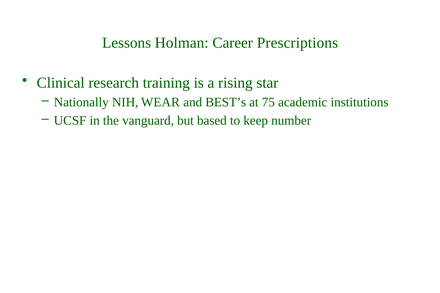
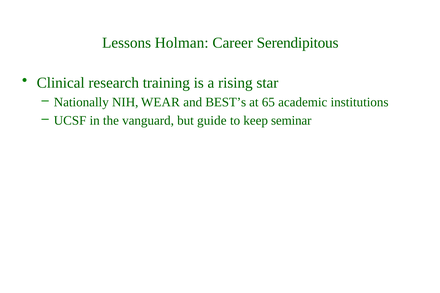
Prescriptions: Prescriptions -> Serendipitous (298, 43)
75: 75 -> 65 (268, 102)
based: based -> guide (212, 121)
number: number -> seminar (291, 121)
